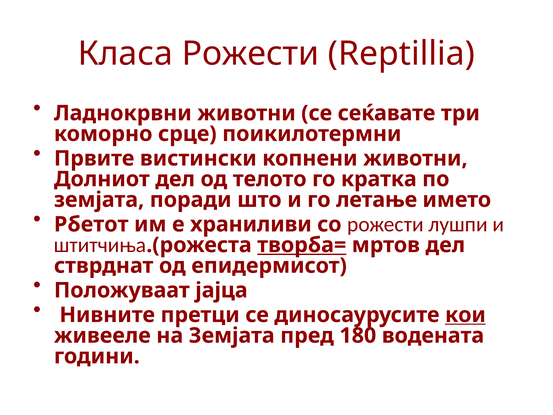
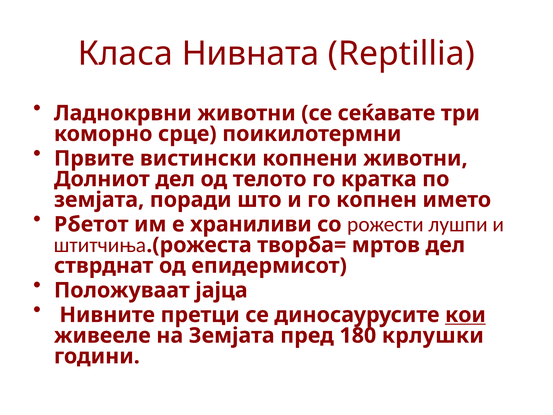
Класа Рожести: Рожести -> Нивната (250, 54)
летање: летање -> копнен (377, 200)
творба= underline: present -> none (302, 245)
водената: водената -> крлушки (433, 335)
